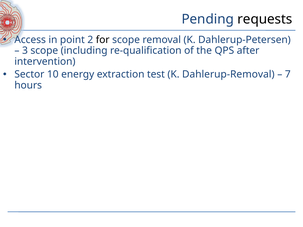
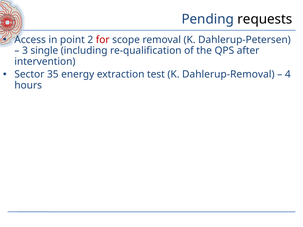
for colour: black -> red (103, 40)
3 scope: scope -> single (44, 51)
10: 10 -> 35 (53, 74)
7: 7 -> 4 (288, 74)
